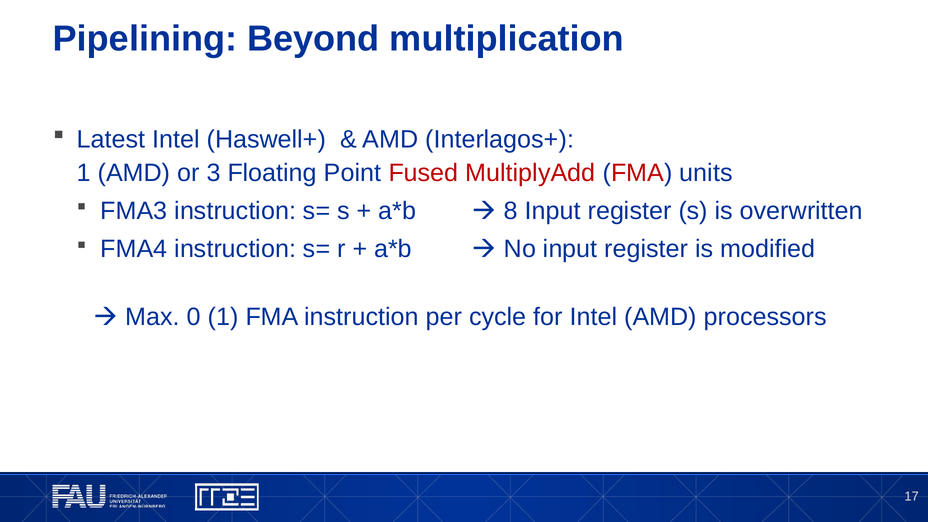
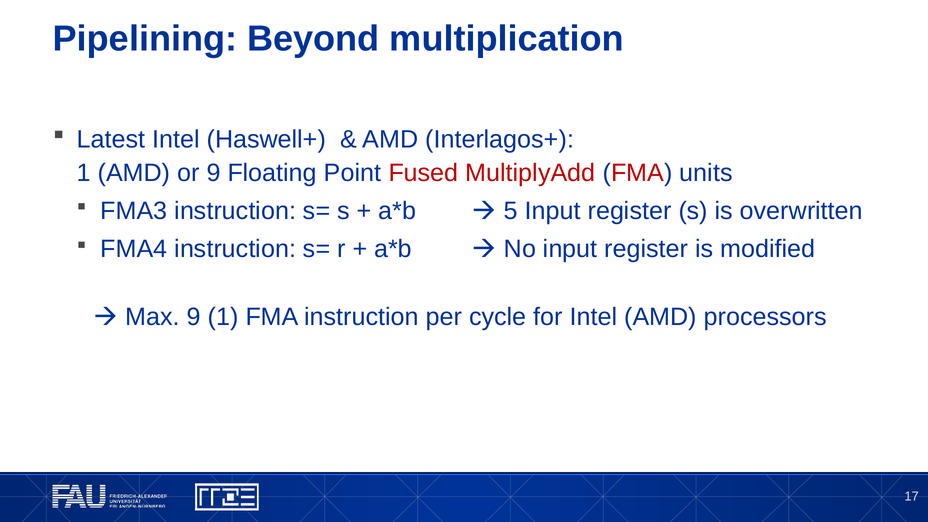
or 3: 3 -> 9 (214, 173)
8: 8 -> 5 (511, 211)
Max 0: 0 -> 9 (194, 317)
